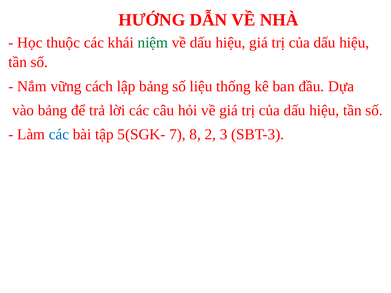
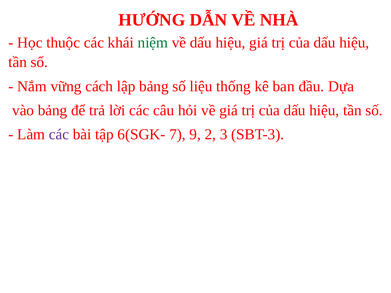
các colour: blue -> purple (59, 135)
5(SGK-: 5(SGK- -> 6(SGK- (141, 135)
8: 8 -> 9 (195, 135)
